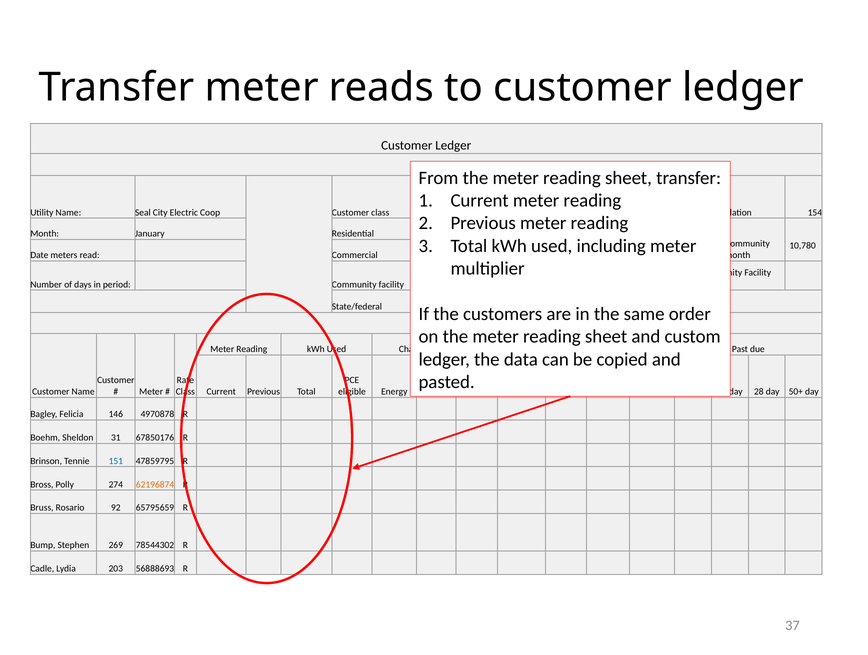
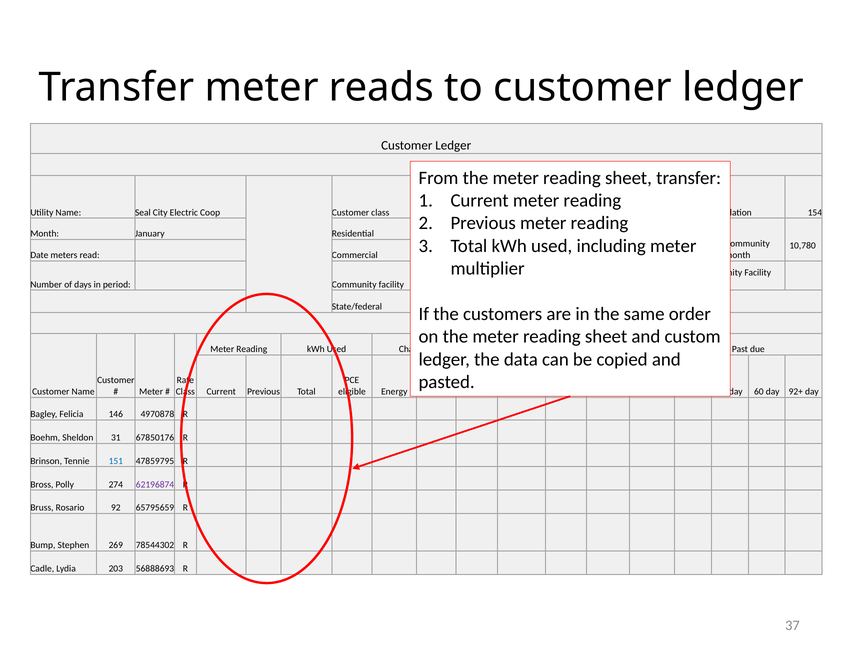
28: 28 -> 60 (759, 392)
50+: 50+ -> 92+ (796, 392)
62196874 colour: orange -> purple (155, 485)
